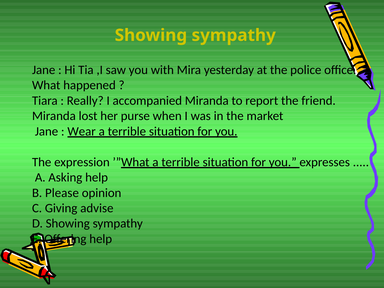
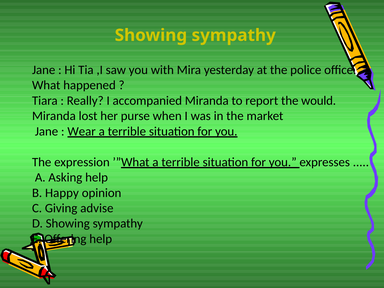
friend: friend -> would (319, 101)
Please: Please -> Happy (62, 193)
